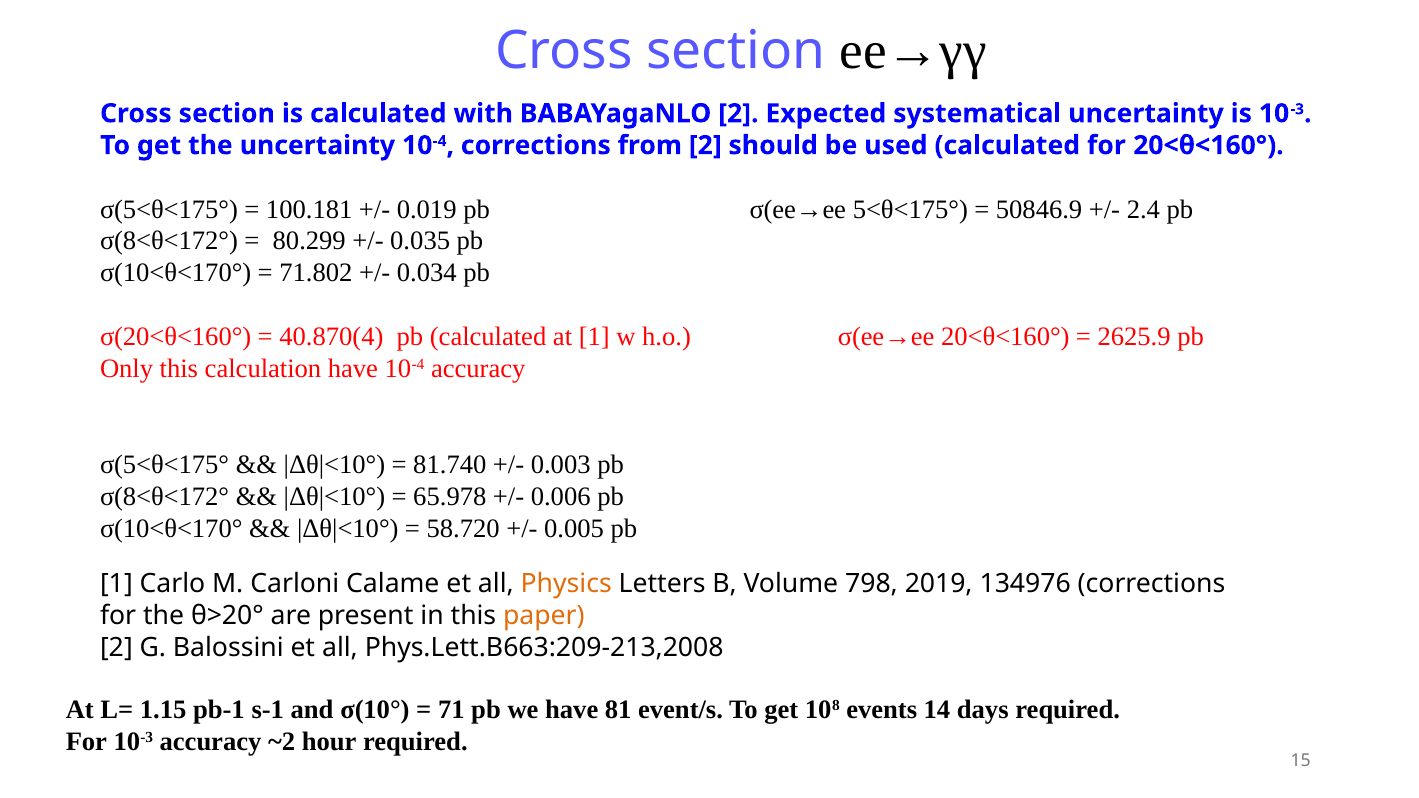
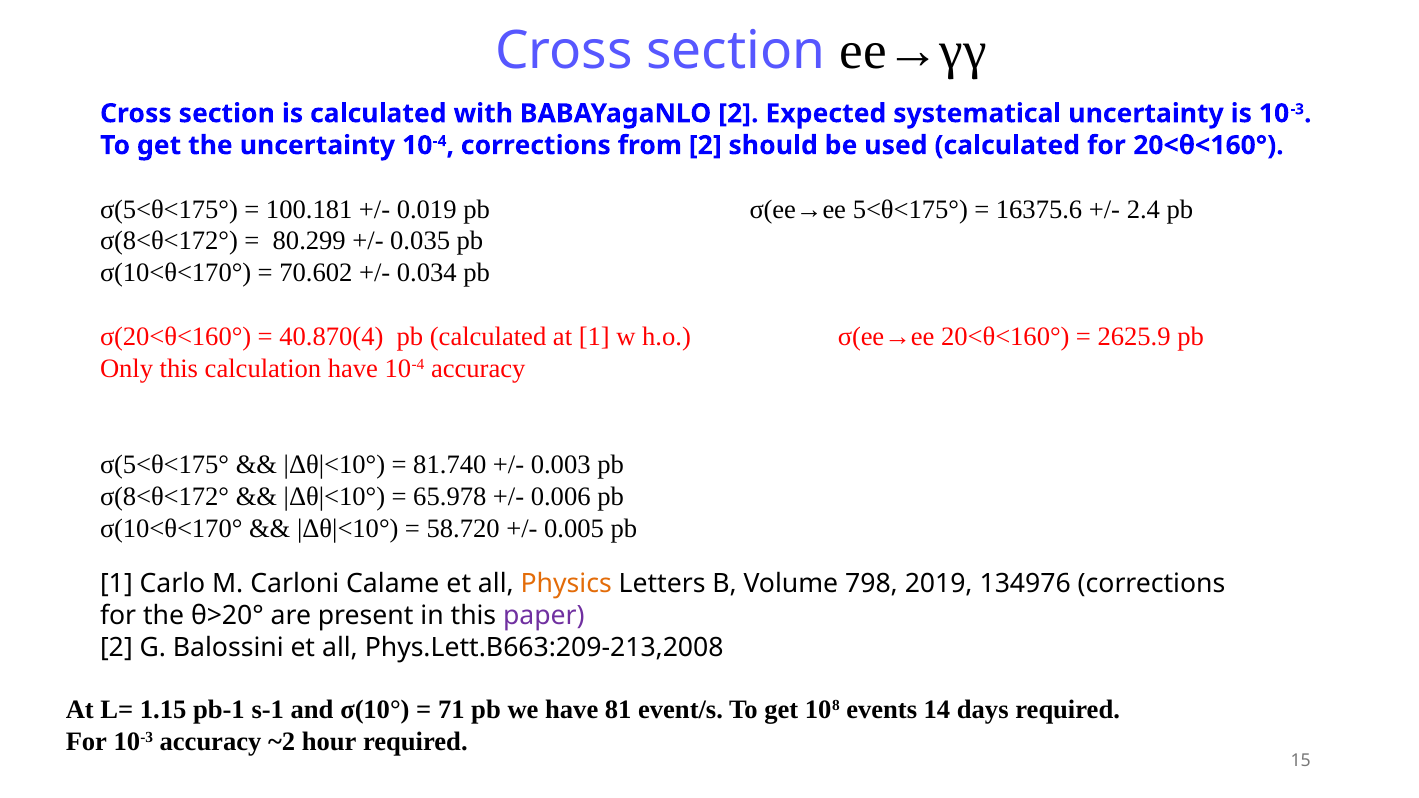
50846.9: 50846.9 -> 16375.6 (1039, 209)
71.802: 71.802 -> 70.602 (316, 273)
paper colour: orange -> purple (544, 616)
